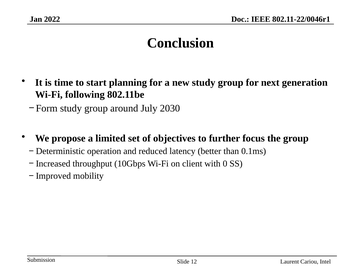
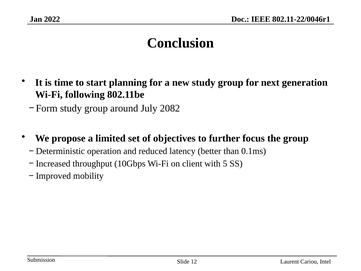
2030: 2030 -> 2082 (170, 108)
0: 0 -> 5 (225, 163)
